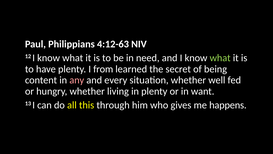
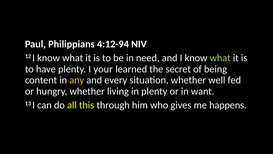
4:12-63: 4:12-63 -> 4:12-94 (113, 44)
from: from -> your (103, 69)
any colour: pink -> yellow (77, 80)
